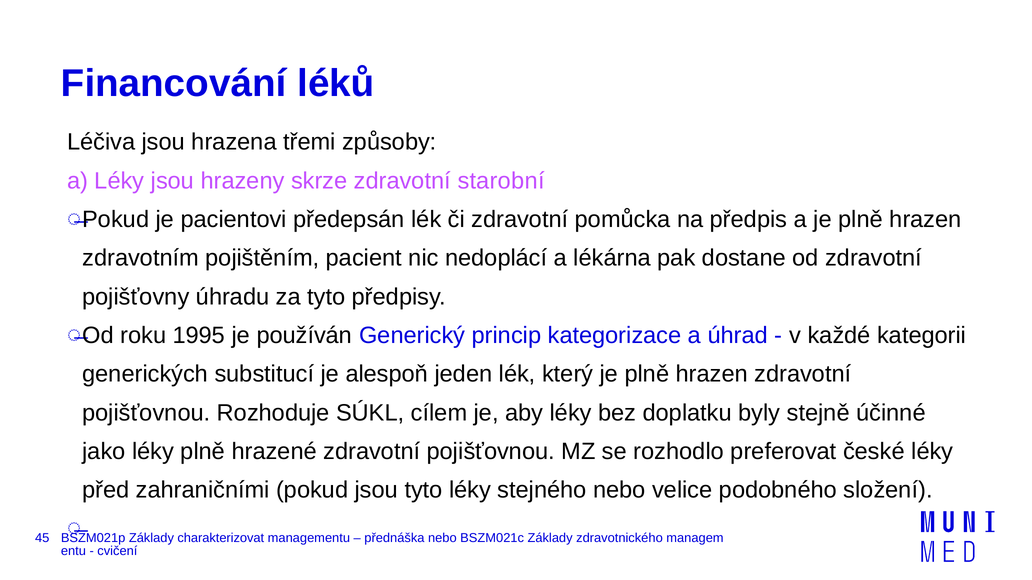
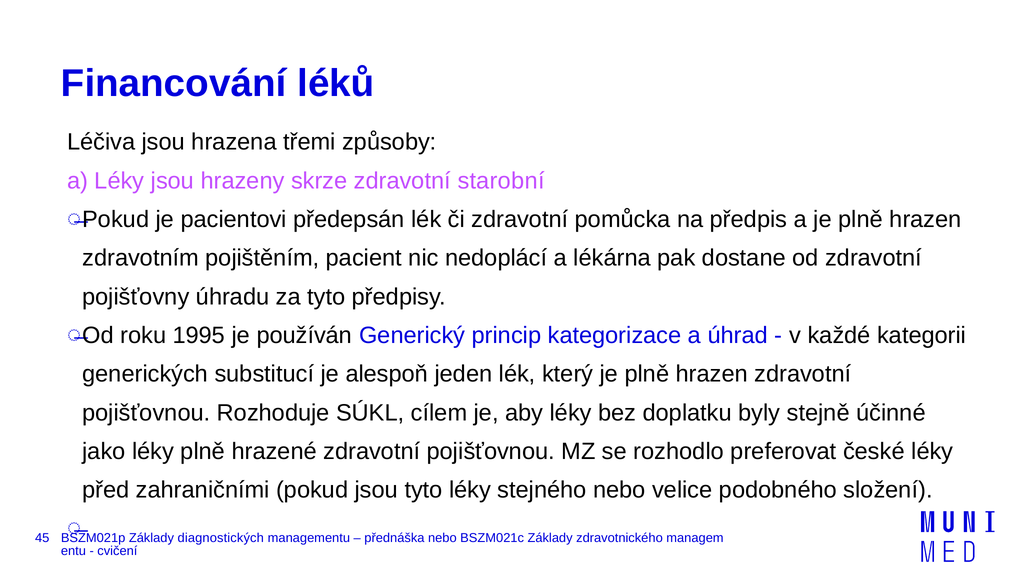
charakterizovat: charakterizovat -> diagnostických (221, 539)
